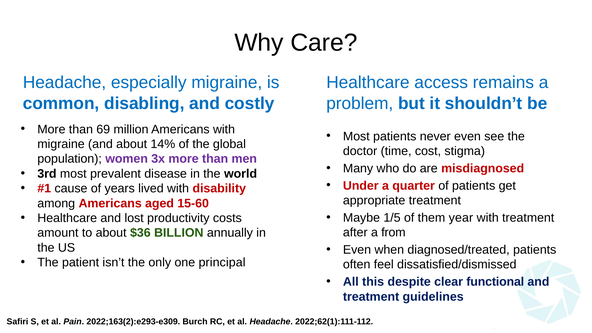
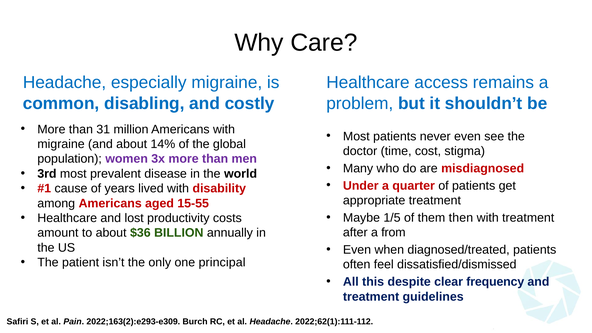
69: 69 -> 31 (103, 129)
15-60: 15-60 -> 15-55 (193, 203)
year: year -> then (461, 218)
functional: functional -> frequency (495, 282)
